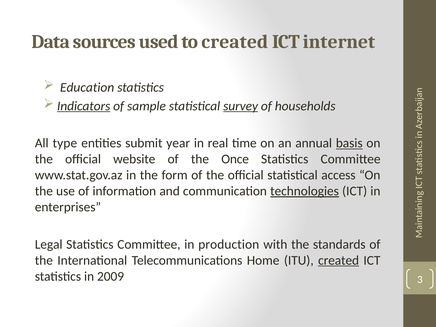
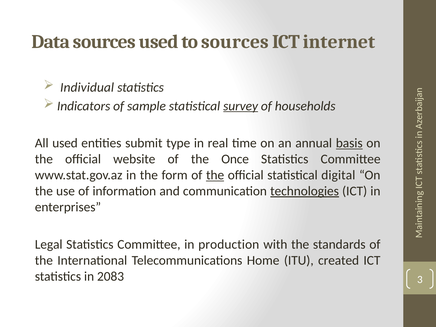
to created: created -> sources (235, 42)
Education: Education -> Individual (87, 87)
Indicators underline: present -> none (84, 106)
All type: type -> used (65, 143)
year: year -> type (178, 143)
the underline: none -> present (215, 175)
access: access -> digital (338, 175)
created underline: present -> none (339, 260)
2009: 2009 -> 2083 (111, 276)
